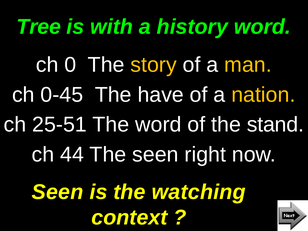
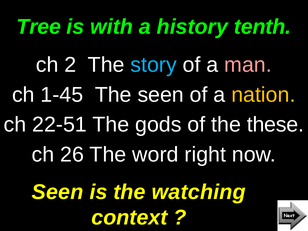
history word: word -> tenth (262, 27)
0: 0 -> 2 (70, 65)
story colour: yellow -> light blue (154, 65)
man colour: yellow -> pink (248, 65)
0-45: 0-45 -> 1-45 (62, 95)
The have: have -> seen (161, 95)
25-51: 25-51 -> 22-51 (60, 125)
The word: word -> gods (158, 125)
stand: stand -> these (275, 125)
44: 44 -> 26 (72, 155)
The seen: seen -> word (155, 155)
